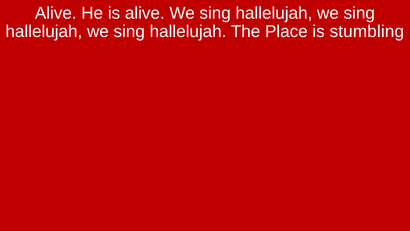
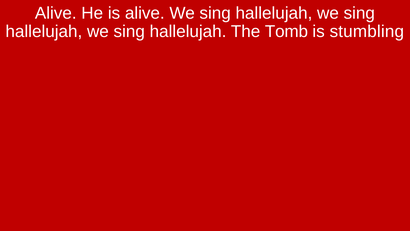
Place: Place -> Tomb (286, 31)
